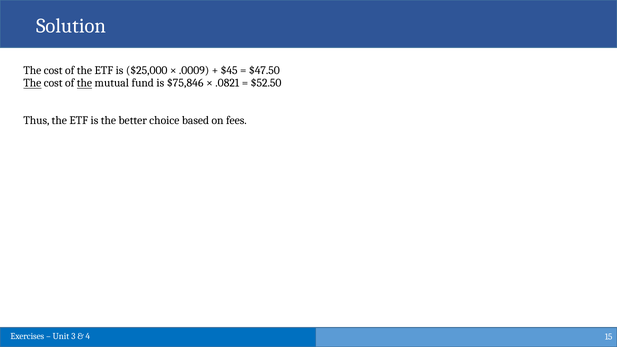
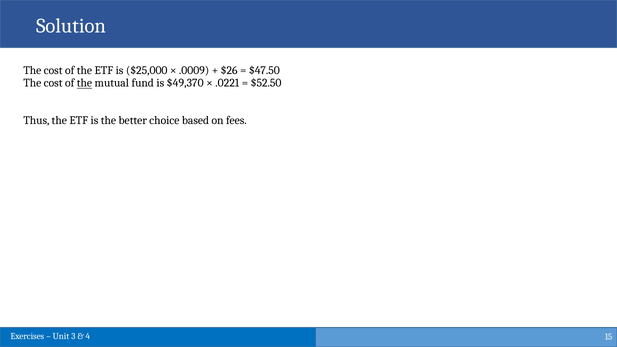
$45: $45 -> $26 (229, 71)
The underline: present -> none (32, 83)
$75,846: $75,846 -> $49,370 (185, 83)
.0821: .0821 -> .0221 (227, 83)
